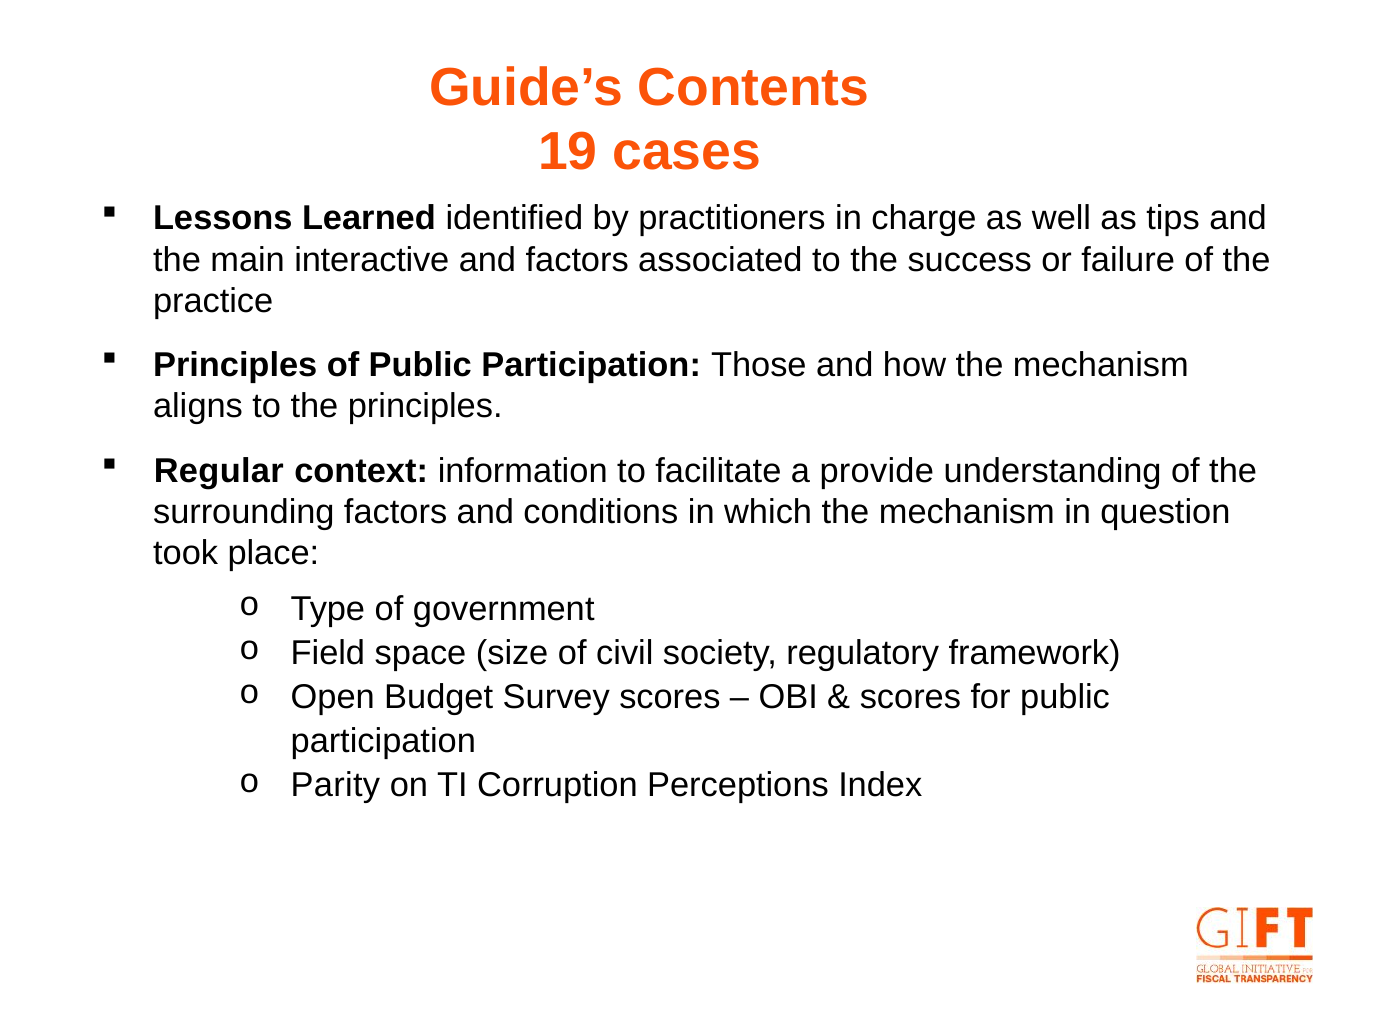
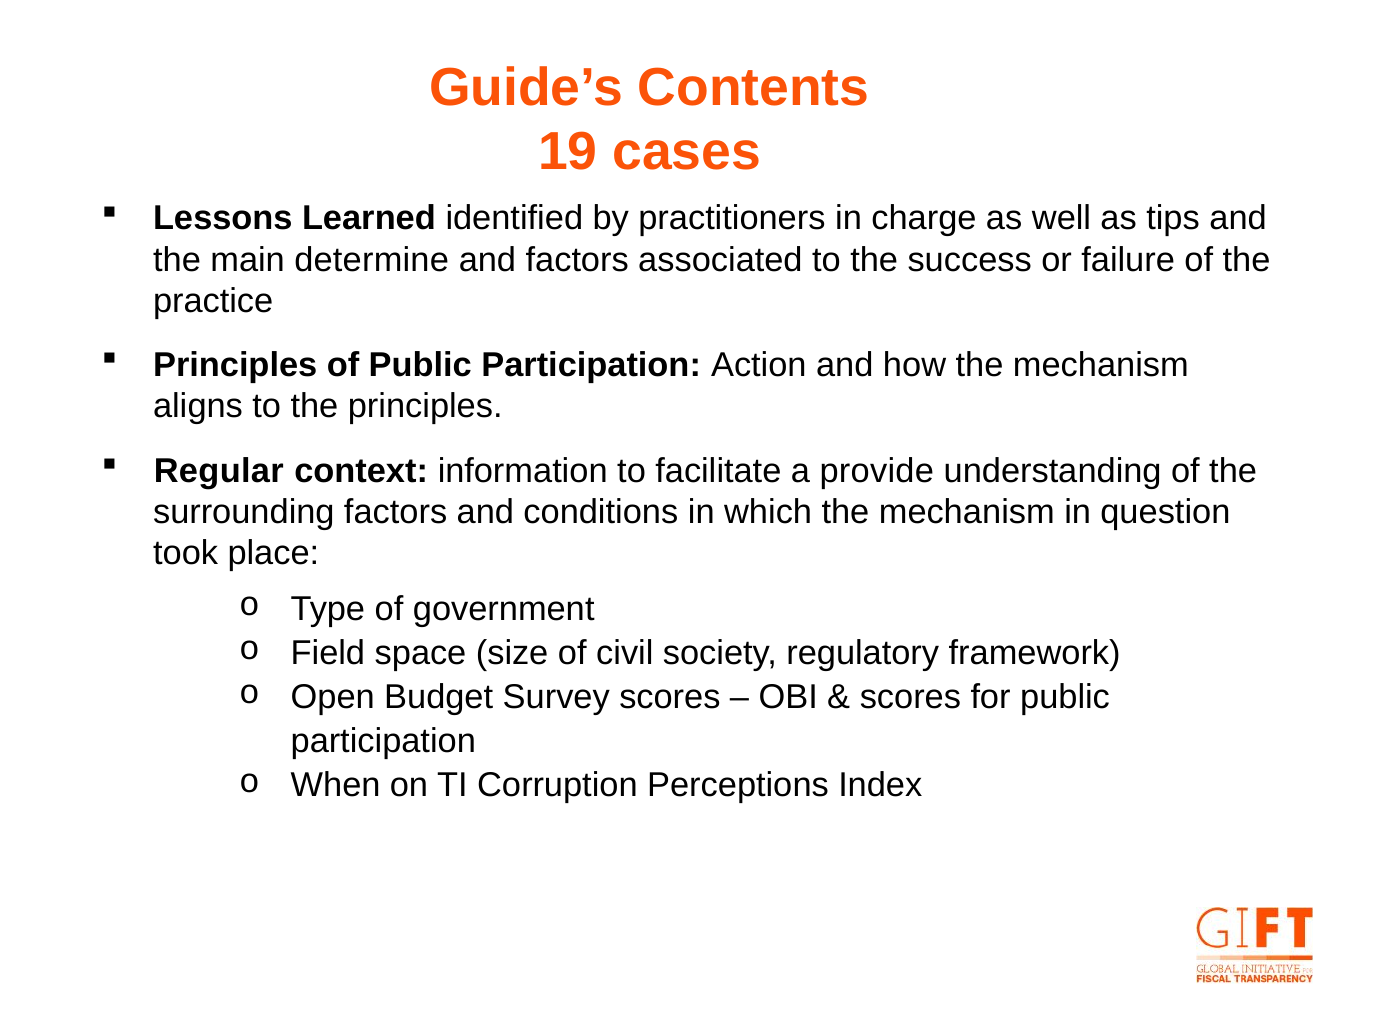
interactive: interactive -> determine (372, 260)
Those: Those -> Action (759, 365)
Parity: Parity -> When (336, 786)
